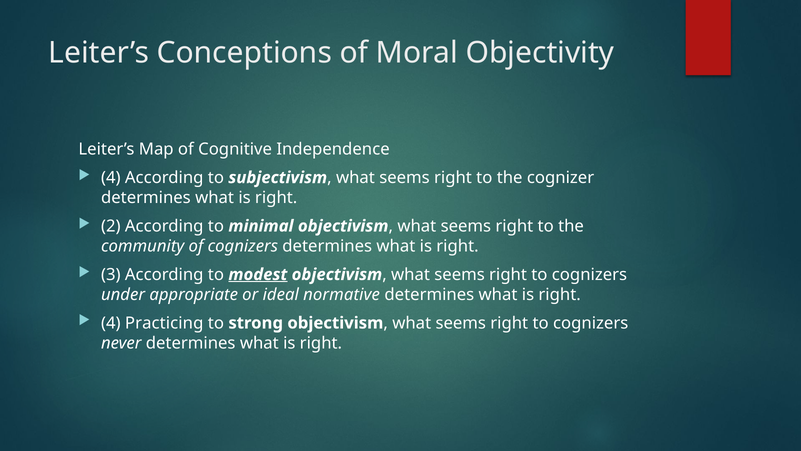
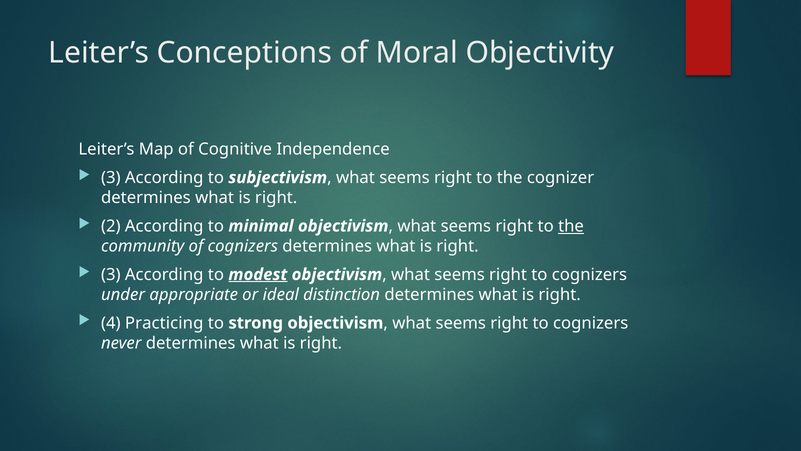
4: 4 -> 3 (111, 177)
the underline: none -> present (571, 226)
normative: normative -> distinction (342, 294)
